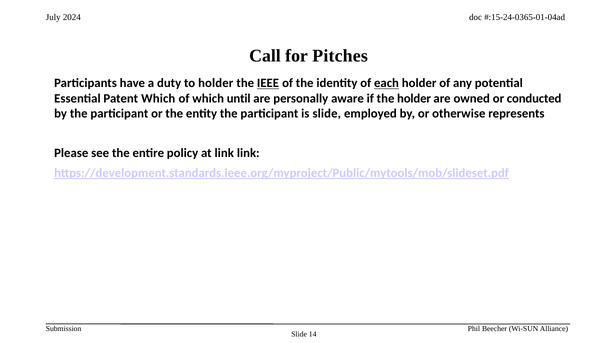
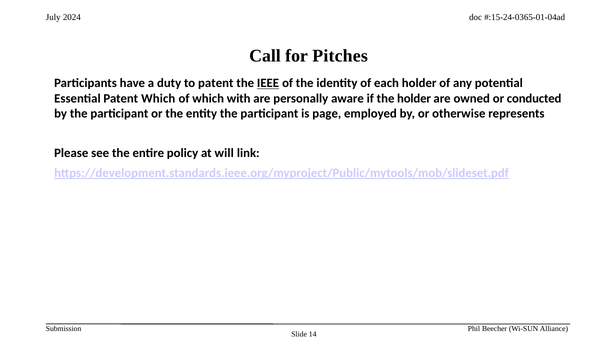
to holder: holder -> patent (216, 83)
each underline: present -> none (386, 83)
until: until -> with (239, 99)
is slide: slide -> page (327, 114)
at link: link -> will (224, 154)
